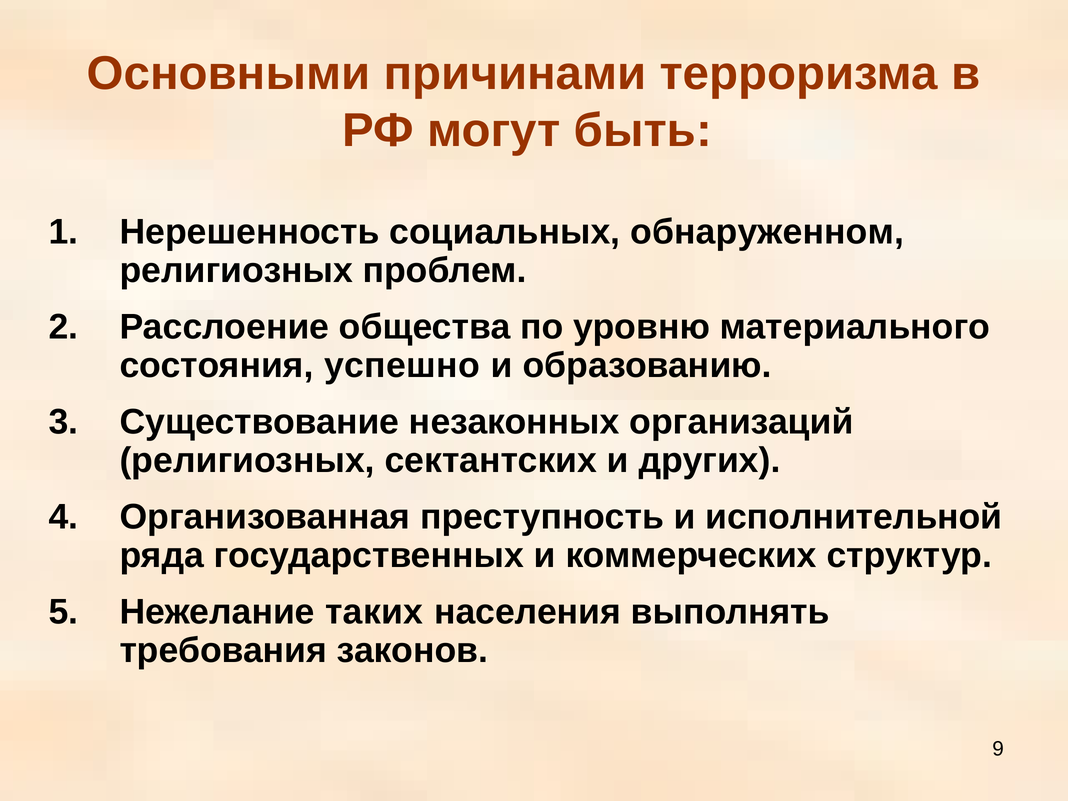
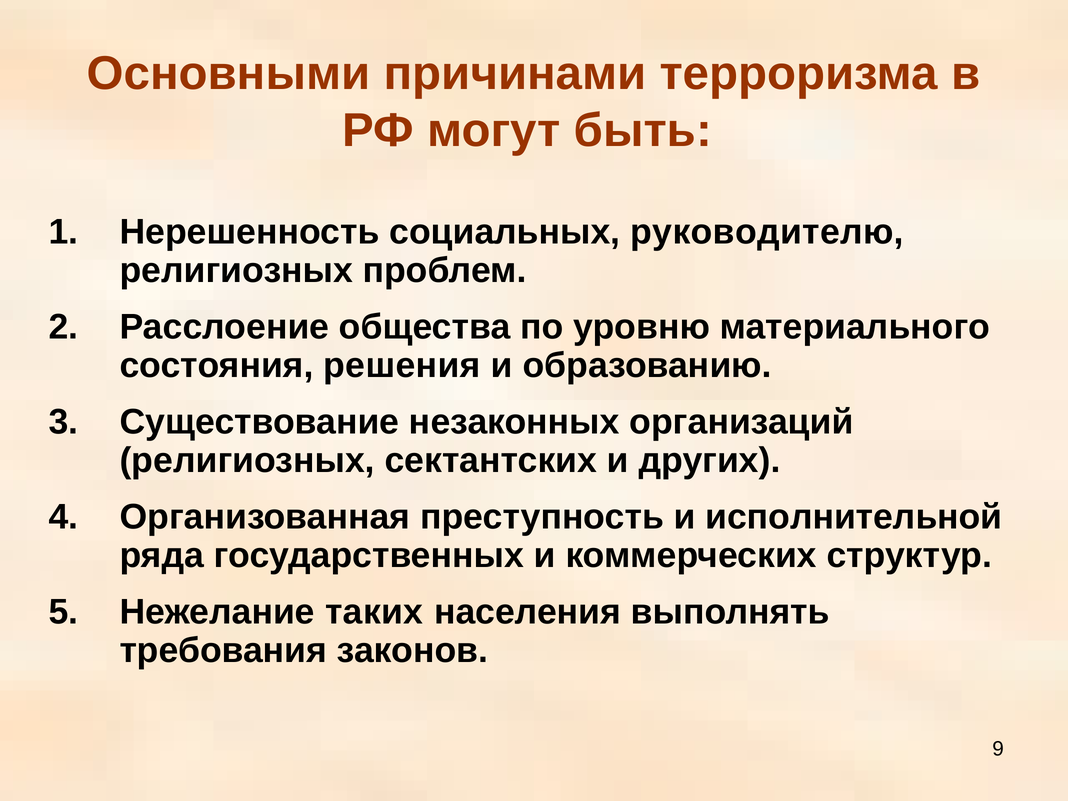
обнаруженном: обнаруженном -> руководителю (767, 232)
успешно: успешно -> решения (402, 366)
